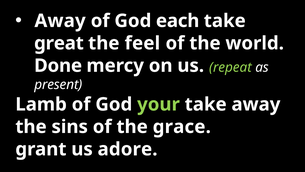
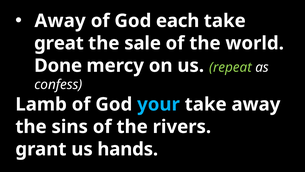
feel: feel -> sale (143, 43)
present: present -> confess (58, 84)
your colour: light green -> light blue (158, 104)
grace: grace -> rivers (182, 126)
adore: adore -> hands (128, 149)
